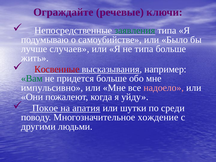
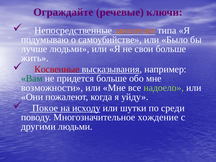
заявления colour: green -> orange (135, 30)
лучше случаев: случаев -> людьми (69, 49)
не типа: типа -> свои (144, 49)
импульсивно: импульсивно -> возможности (52, 88)
надоело colour: pink -> light green (164, 88)
апатия: апатия -> исходу (86, 108)
